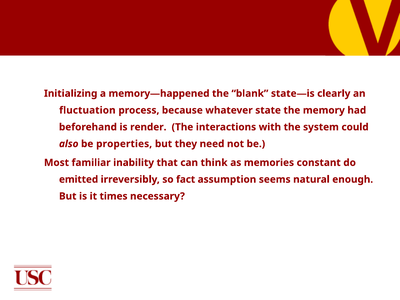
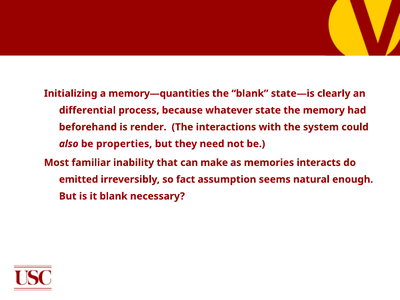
memory—happened: memory—happened -> memory—quantities (159, 93)
fluctuation: fluctuation -> differential (87, 110)
think: think -> make (214, 163)
constant: constant -> interacts (319, 163)
it times: times -> blank (114, 196)
